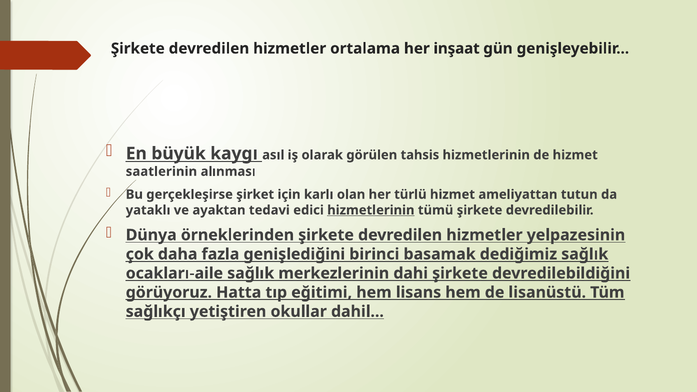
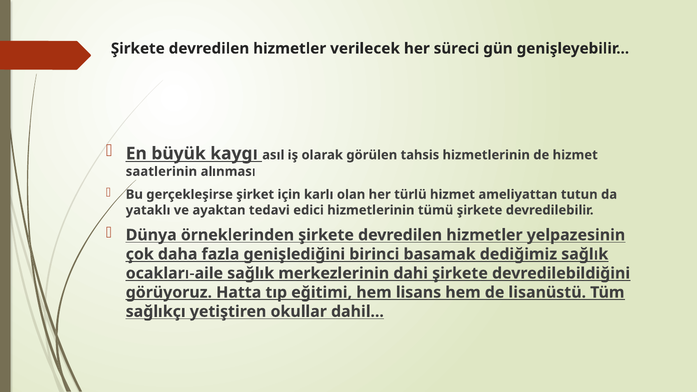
ortalama: ortalama -> verilecek (365, 49)
inşaat: inşaat -> süreci (457, 49)
hizmetlerinin underline: present -> none (371, 210)
